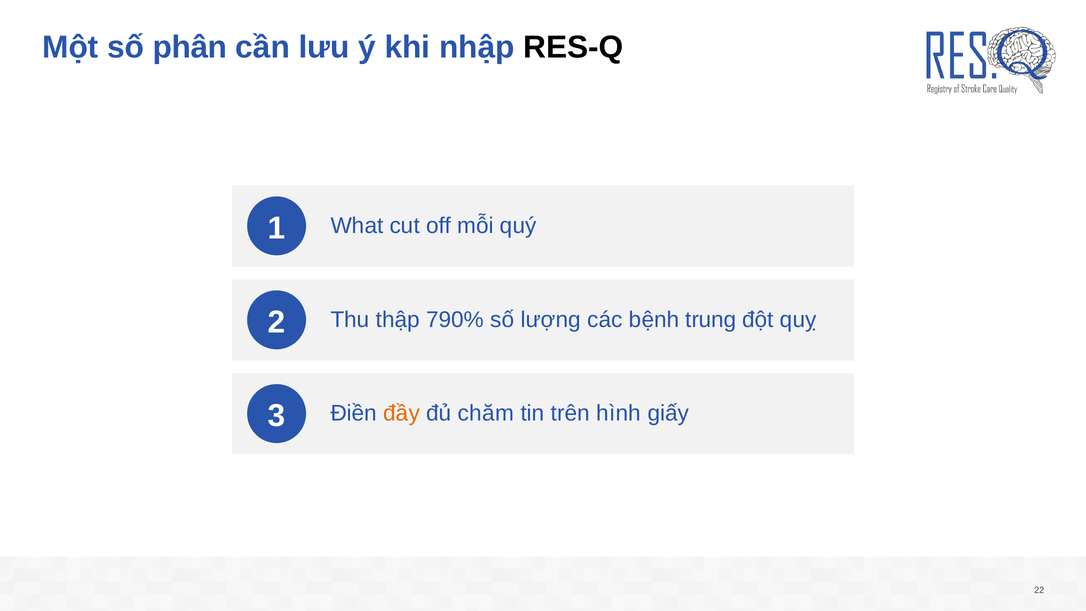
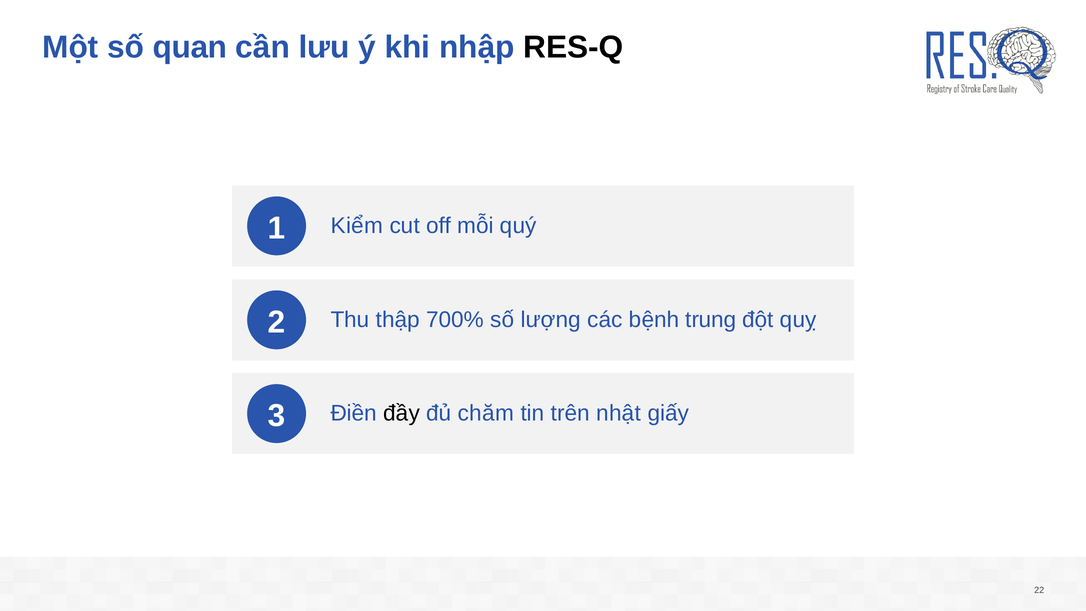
phân: phân -> quan (190, 47)
What: What -> Kiểm (357, 226)
790%: 790% -> 700% (455, 320)
đầy colour: orange -> black (402, 413)
hình: hình -> nhật (619, 413)
